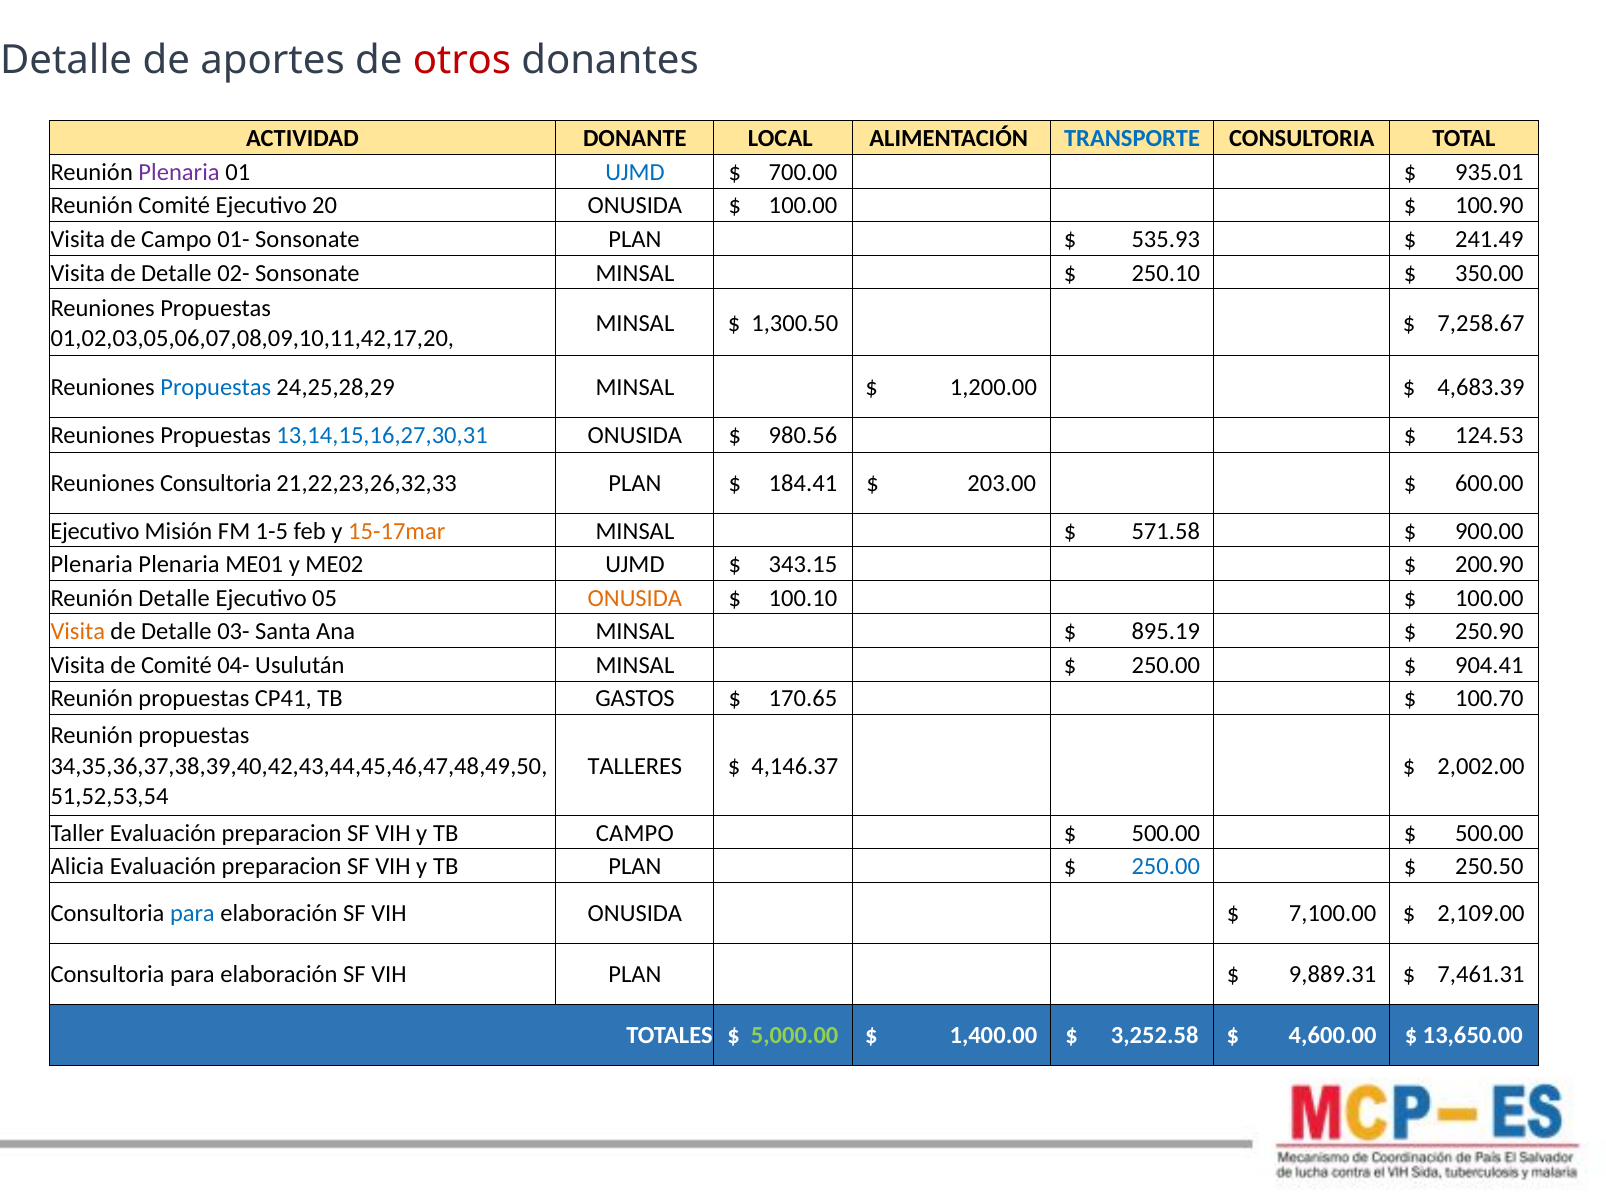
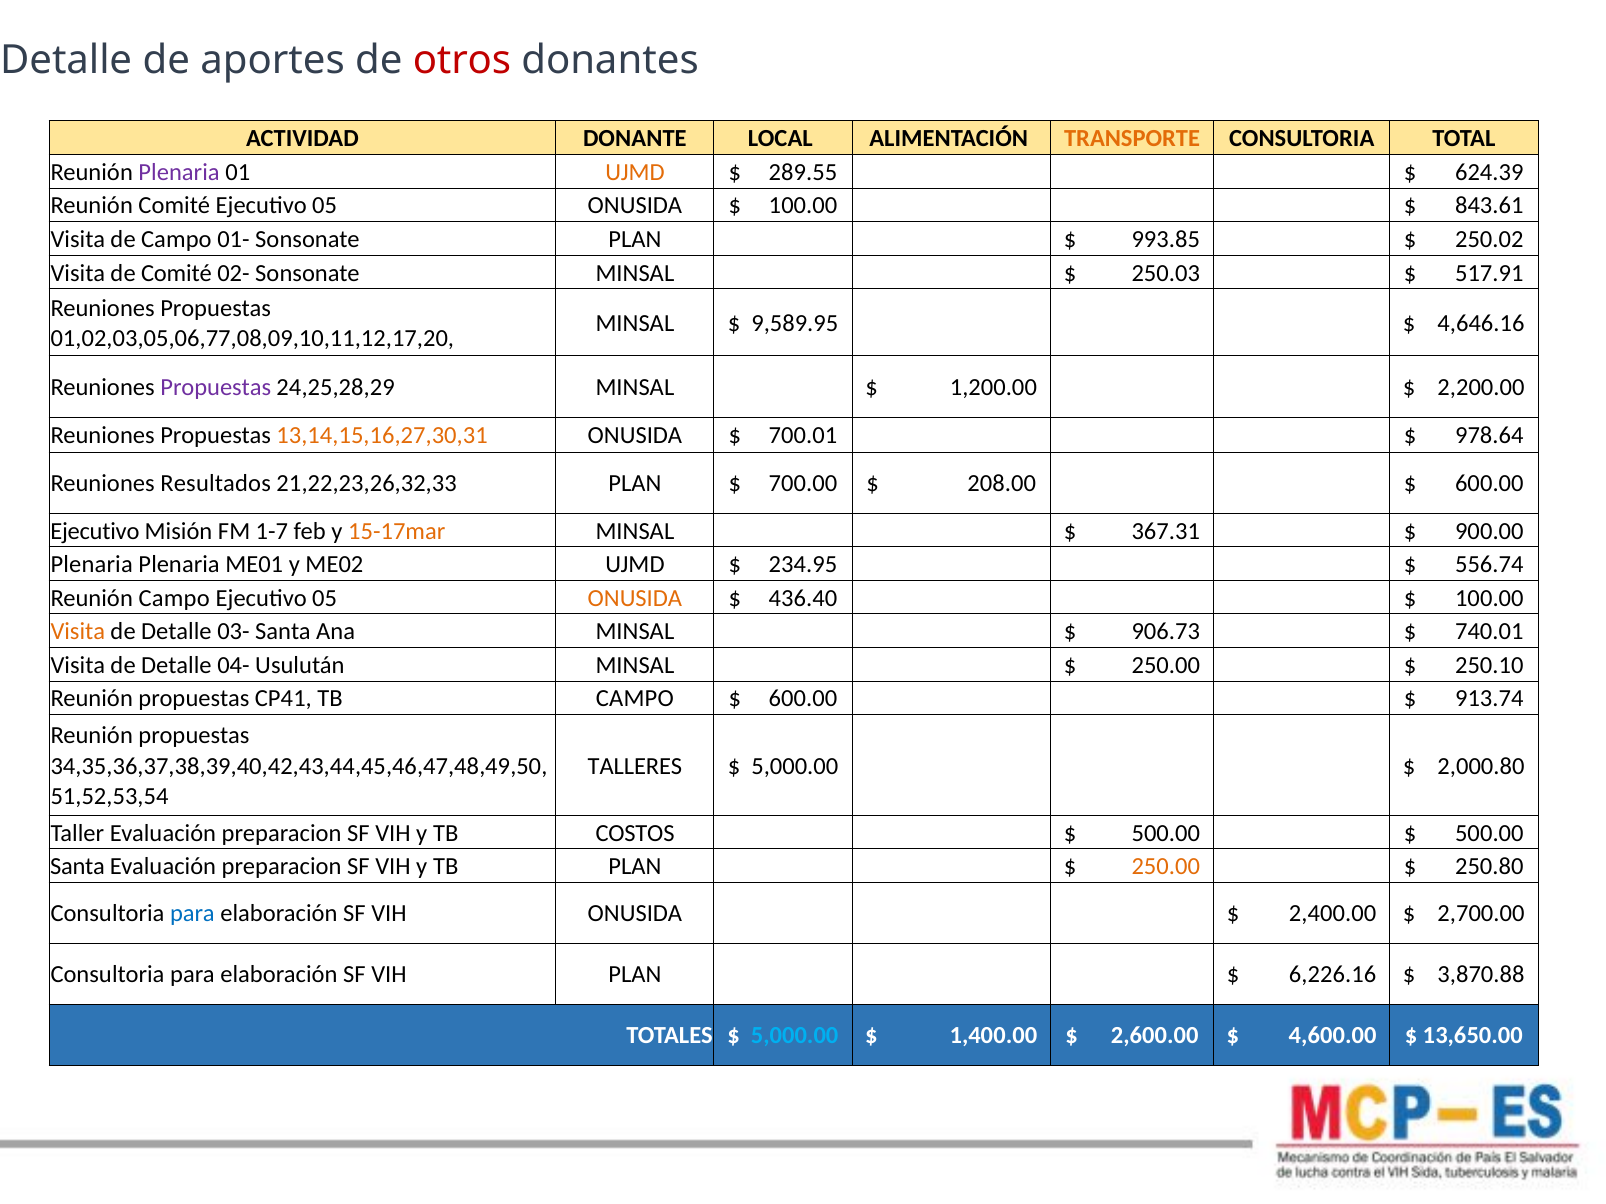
TRANSPORTE colour: blue -> orange (1132, 139)
UJMD colour: blue -> orange (635, 172)
700.00: 700.00 -> 289.55 (803, 172)
935.01: 935.01 -> 624.39 (1489, 172)
Comité Ejecutivo 20: 20 -> 05 (325, 206)
100.90: 100.90 -> 843.61 (1489, 206)
535.93: 535.93 -> 993.85 (1166, 240)
241.49: 241.49 -> 250.02 (1489, 240)
Detalle: Detalle -> Comité (176, 273)
250.10: 250.10 -> 250.03 (1166, 273)
350.00: 350.00 -> 517.91 (1489, 273)
1,300.50: 1,300.50 -> 9,589.95 (795, 323)
7,258.67: 7,258.67 -> 4,646.16 (1481, 323)
01,02,03,05,06,07,08,09,10,11,42,17,20: 01,02,03,05,06,07,08,09,10,11,42,17,20 -> 01,02,03,05,06,77,08,09,10,11,12,17,20 (252, 339)
Propuestas colour: blue -> purple (216, 388)
4,683.39: 4,683.39 -> 2,200.00 (1481, 388)
13,14,15,16,27,30,31 colour: blue -> orange (382, 436)
980.56: 980.56 -> 700.01 (803, 436)
124.53: 124.53 -> 978.64 (1489, 436)
Reuniones Consultoria: Consultoria -> Resultados (216, 484)
184.41: 184.41 -> 700.00 (803, 484)
203.00: 203.00 -> 208.00 (1002, 484)
1-5: 1-5 -> 1-7 (272, 531)
571.58: 571.58 -> 367.31 (1166, 531)
343.15: 343.15 -> 234.95 (803, 565)
200.90: 200.90 -> 556.74 (1489, 565)
Reunión Detalle: Detalle -> Campo (174, 598)
100.10: 100.10 -> 436.40 (803, 598)
895.19: 895.19 -> 906.73 (1166, 632)
250.90: 250.90 -> 740.01 (1489, 632)
Comité: Comité -> Detalle (176, 665)
904.41: 904.41 -> 250.10 (1489, 665)
TB GASTOS: GASTOS -> CAMPO (635, 699)
170.65: 170.65 -> 600.00 (803, 699)
100.70: 100.70 -> 913.74 (1489, 699)
4,146.37: 4,146.37 -> 5,000.00 (795, 766)
2,002.00: 2,002.00 -> 2,000.80 (1481, 766)
TB CAMPO: CAMPO -> COSTOS (635, 833)
Alicia: Alicia -> Santa (77, 867)
250.00 colour: blue -> orange (1166, 867)
250.50: 250.50 -> 250.80 (1489, 867)
7,100.00: 7,100.00 -> 2,400.00 (1333, 914)
2,109.00: 2,109.00 -> 2,700.00 (1481, 914)
9,889.31: 9,889.31 -> 6,226.16 (1333, 975)
7,461.31: 7,461.31 -> 3,870.88 (1481, 975)
5,000.00 colour: light green -> light blue (795, 1036)
3,252.58: 3,252.58 -> 2,600.00 (1155, 1036)
